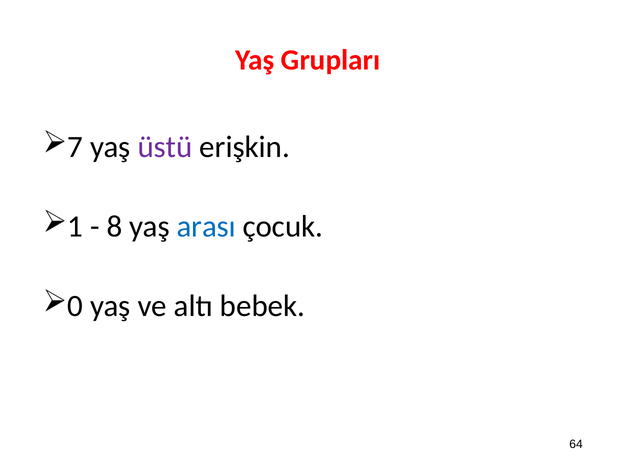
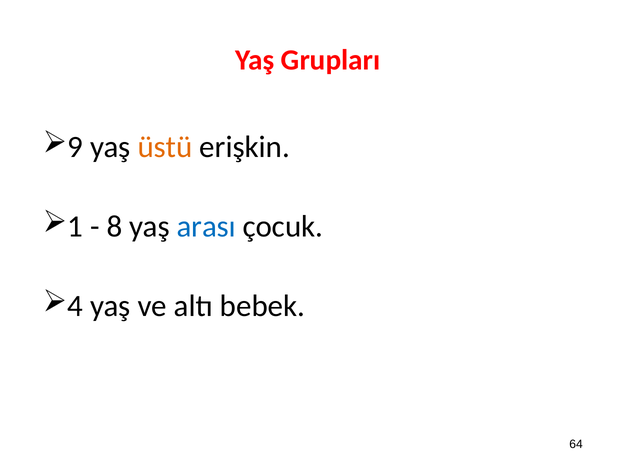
7: 7 -> 9 (75, 147)
üstü colour: purple -> orange (165, 147)
0: 0 -> 4 (75, 306)
